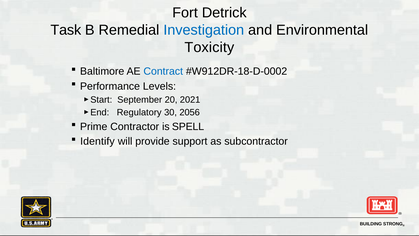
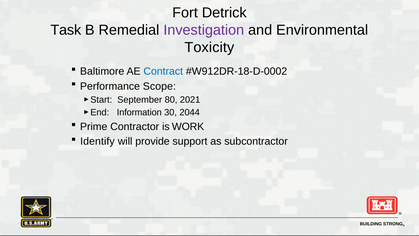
Investigation colour: blue -> purple (204, 30)
Levels: Levels -> Scope (159, 86)
20: 20 -> 80 (171, 100)
Regulatory: Regulatory -> Information (139, 112)
2056: 2056 -> 2044 (190, 112)
SPELL: SPELL -> WORK (188, 126)
